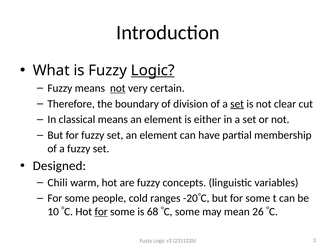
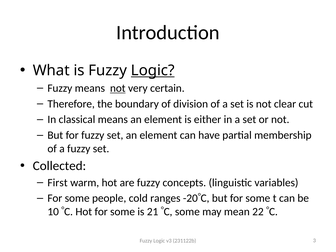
set underline: present -> none (237, 104)
Designed: Designed -> Collected (59, 166)
Chili: Chili -> First (58, 183)
for underline: present -> none (101, 212)
68: 68 -> 21 (153, 212)
26: 26 -> 22 (258, 212)
